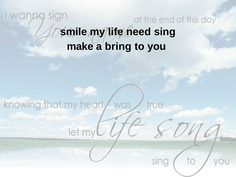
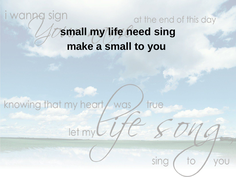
smile: smile -> small (74, 32)
a bring: bring -> small (118, 46)
